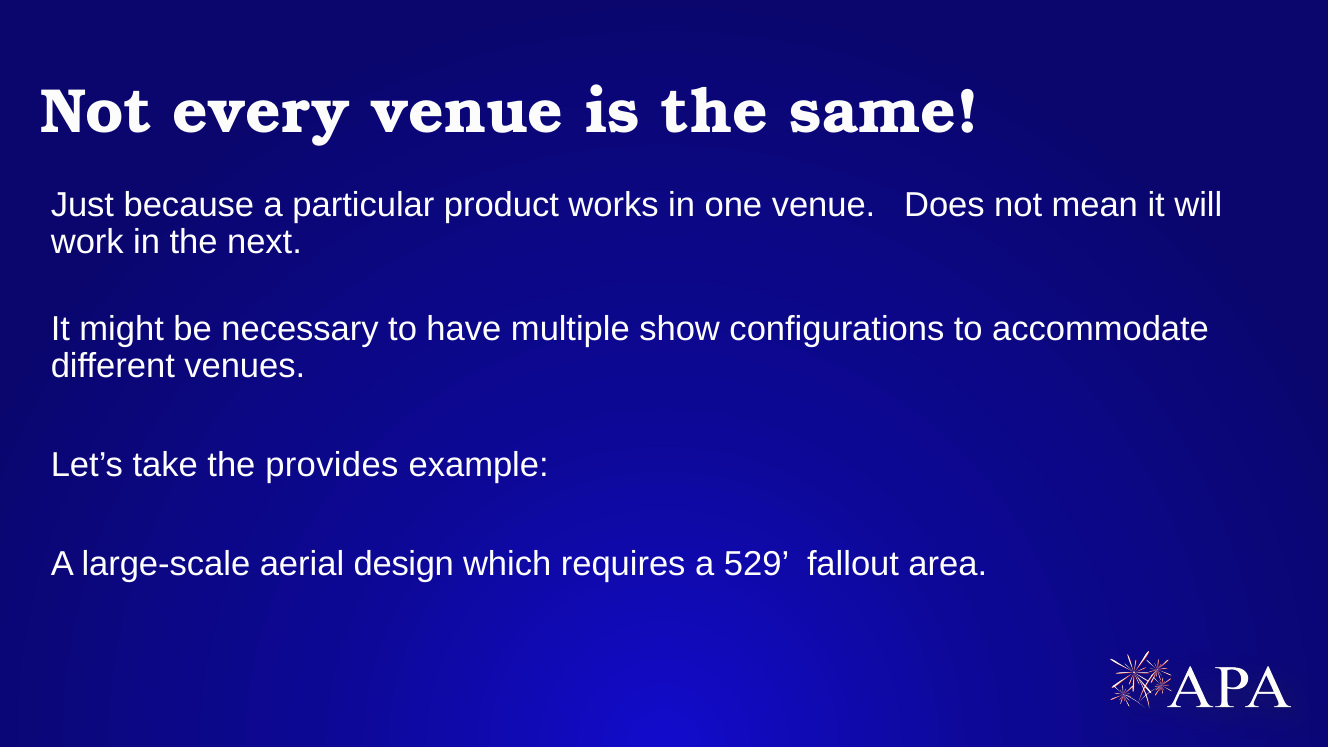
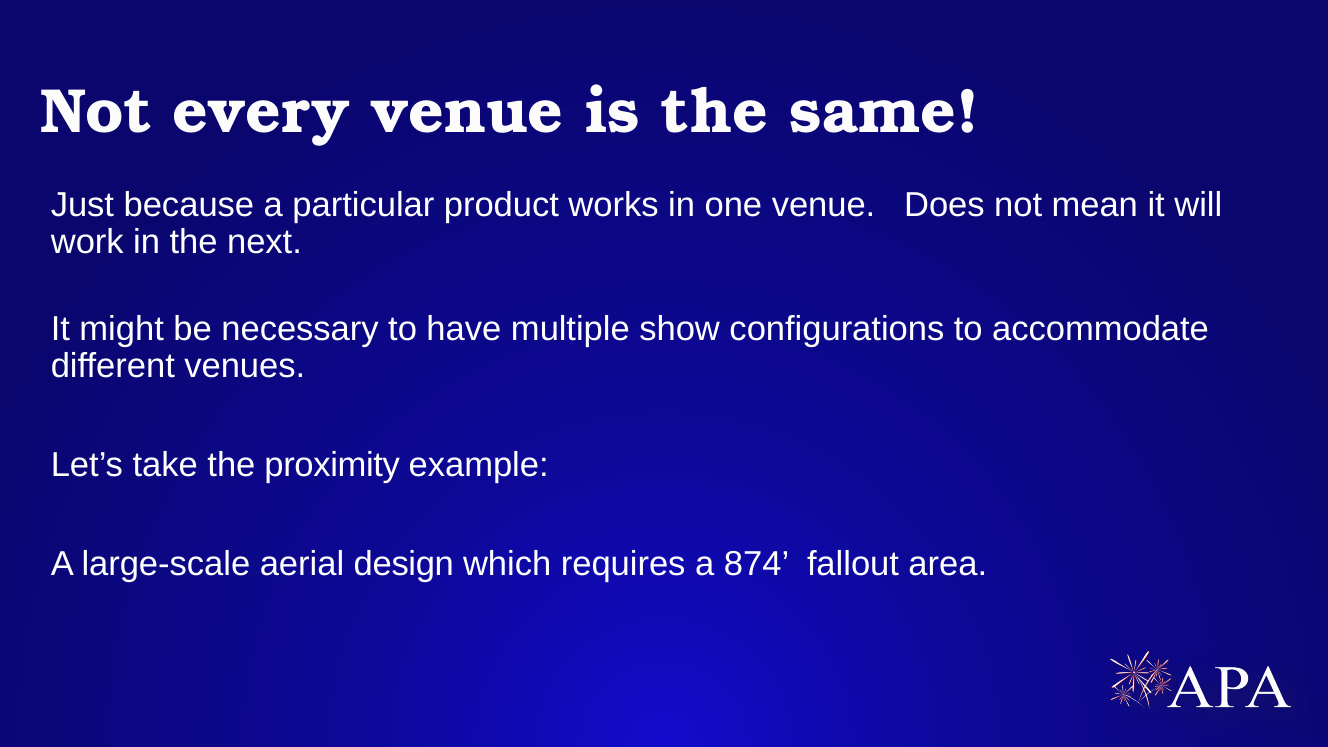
provides: provides -> proximity (332, 465)
529: 529 -> 874 (757, 564)
